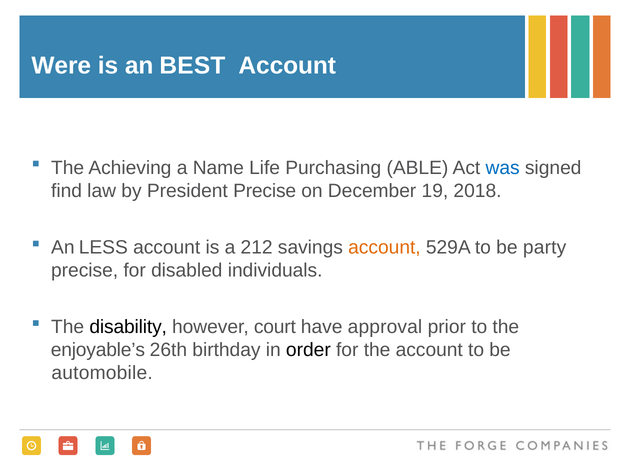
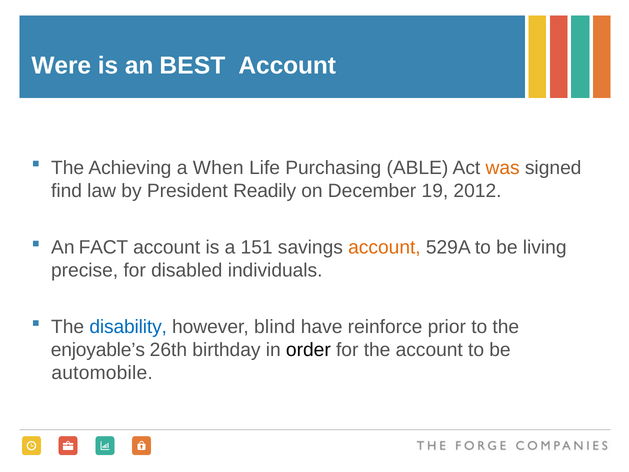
Name: Name -> When (218, 168)
was colour: blue -> orange (503, 168)
President Precise: Precise -> Readily (265, 191)
2018: 2018 -> 2012 (478, 191)
LESS: LESS -> FACT (103, 247)
212: 212 -> 151 (257, 247)
party: party -> living (545, 247)
disability colour: black -> blue (128, 327)
court: court -> blind (275, 327)
approval: approval -> reinforce (385, 327)
